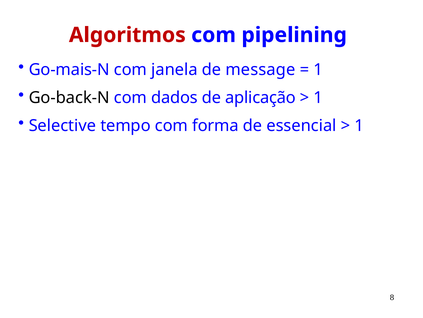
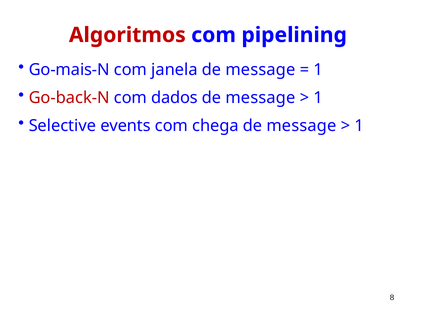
Go-back-N colour: black -> red (69, 98)
aplicação: aplicação -> message (260, 98)
tempo: tempo -> events (126, 126)
forma: forma -> chega (215, 126)
essencial: essencial -> message (301, 126)
